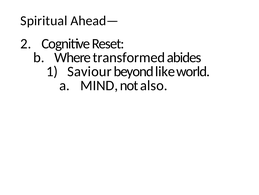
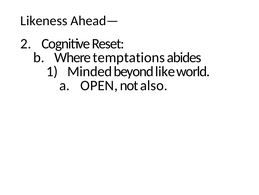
Spiritual: Spiritual -> Likeness (44, 21)
transformed: transformed -> temptations (129, 57)
Saviour: Saviour -> Minded (90, 71)
MIND: MIND -> OPEN (99, 85)
Constant: Constant -> Available (122, 99)
